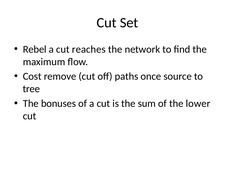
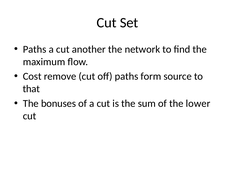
Rebel: Rebel -> Paths (35, 49)
reaches: reaches -> another (89, 49)
once: once -> form (151, 76)
tree: tree -> that (31, 89)
